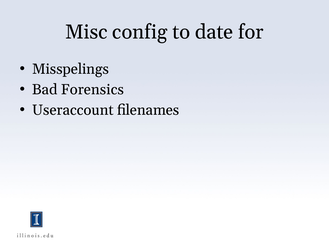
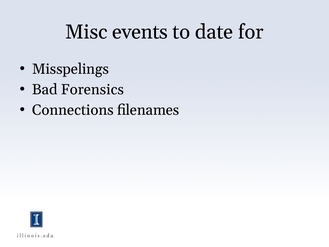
config: config -> events (140, 32)
Useraccount: Useraccount -> Connections (73, 110)
